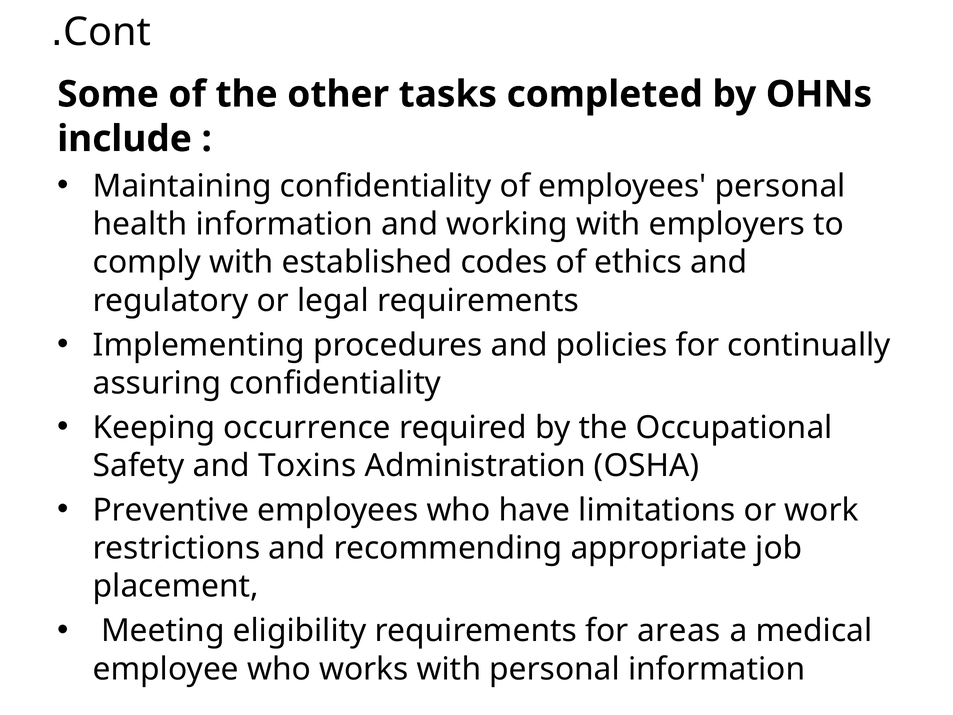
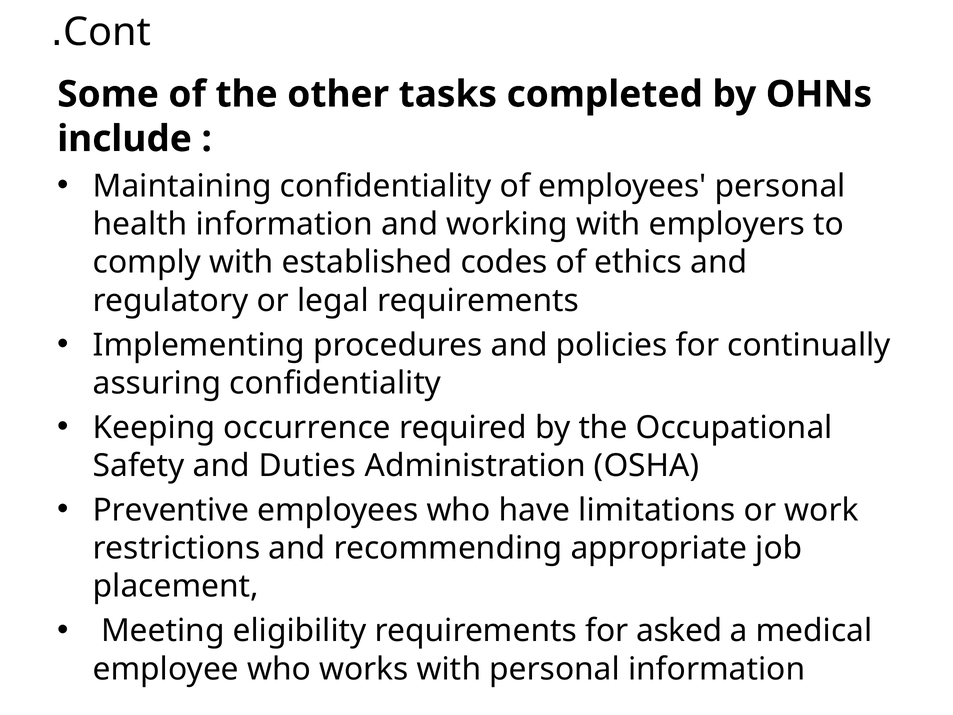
Toxins: Toxins -> Duties (307, 466)
areas: areas -> asked (679, 631)
